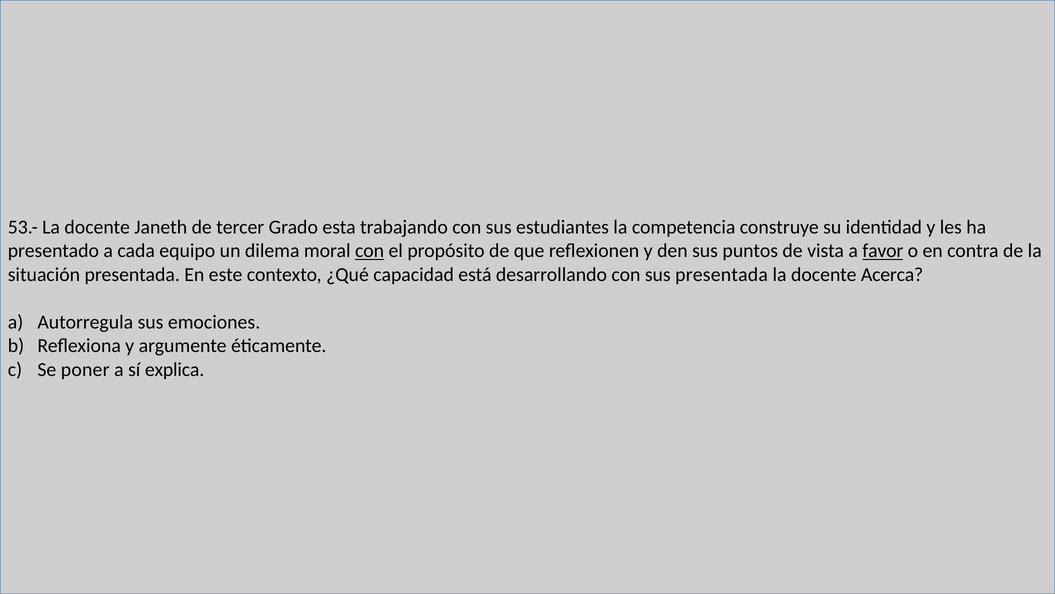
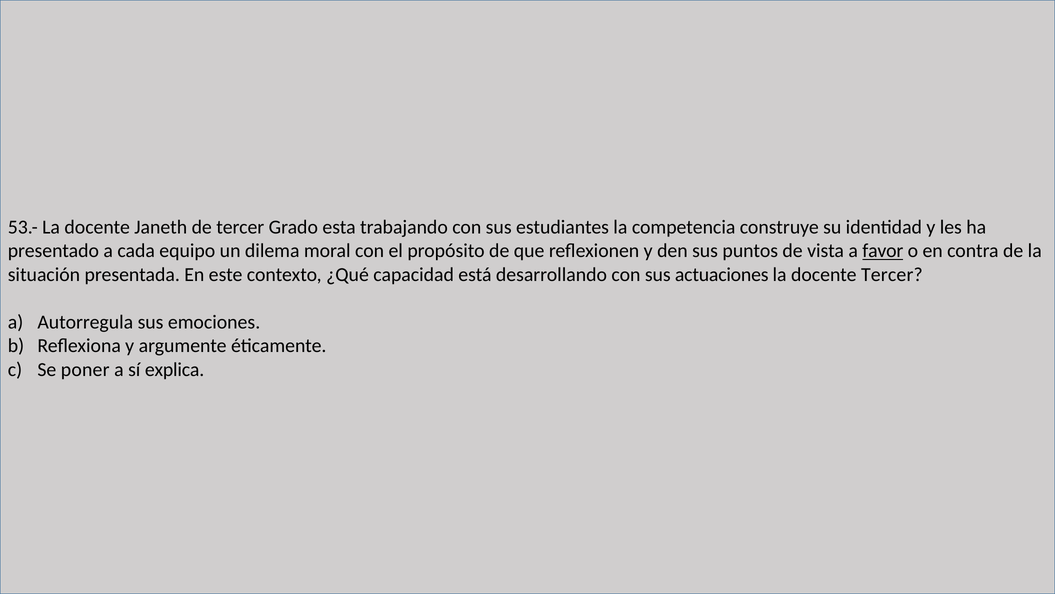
con underline: present -> none (370, 251)
sus presentada: presentada -> actuaciones (722, 274)
docente Acerca: Acerca -> Tercer (892, 274)
